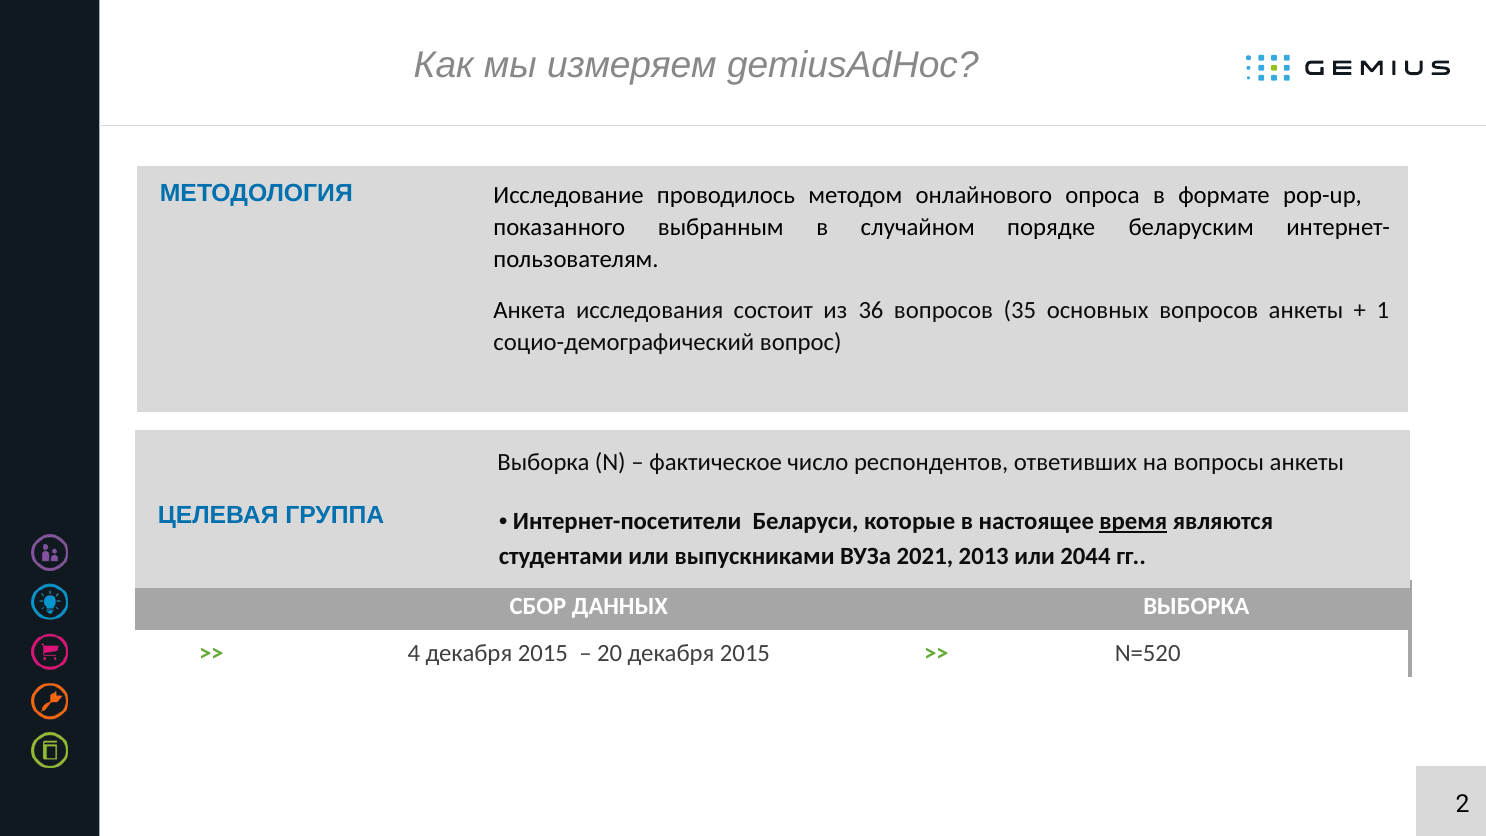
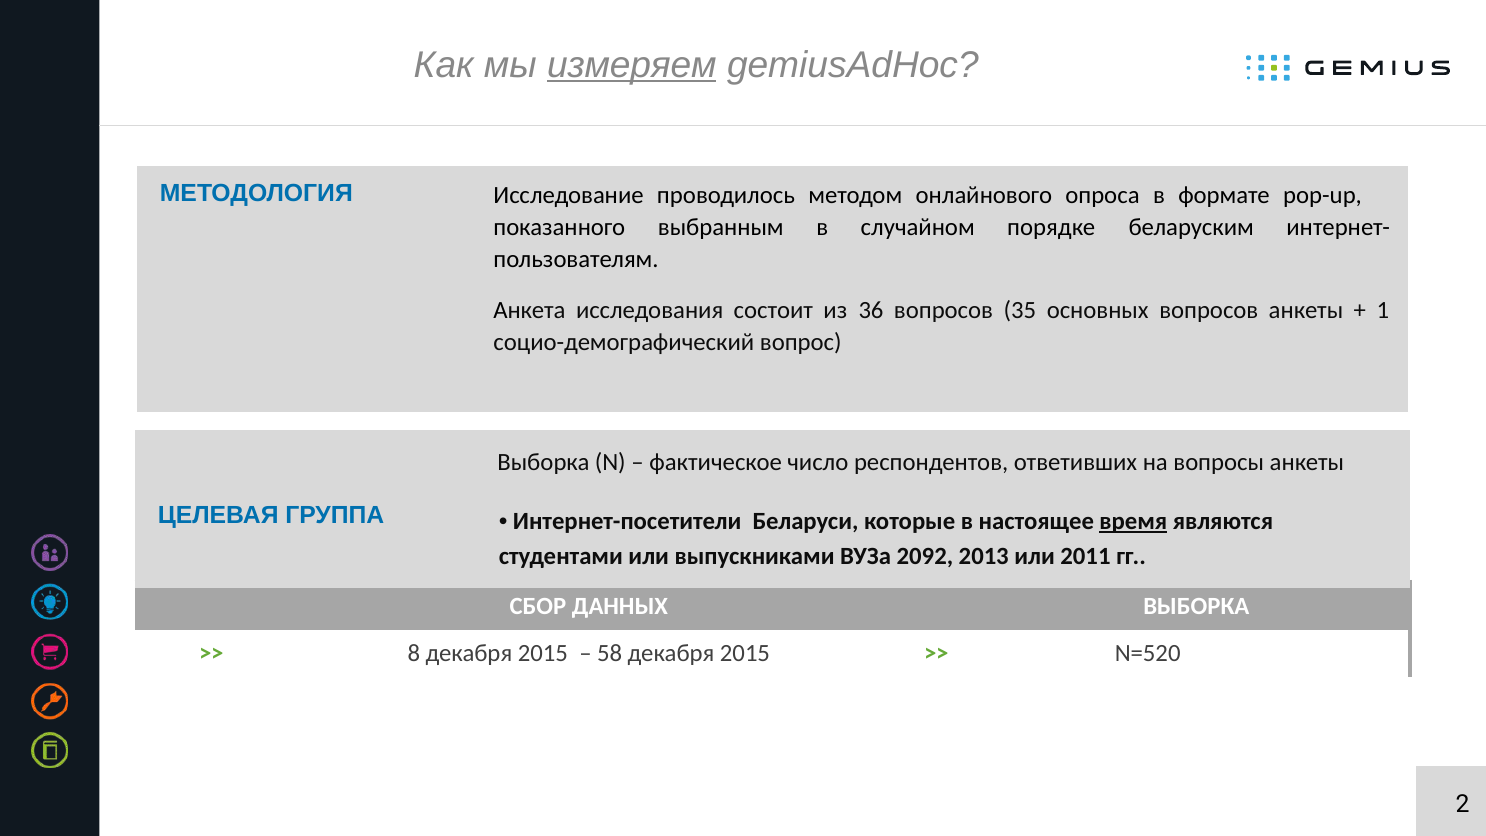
измеряем underline: none -> present (632, 65)
2021: 2021 -> 2092 (925, 556)
2044: 2044 -> 2011 (1085, 556)
4: 4 -> 8 (414, 654)
20: 20 -> 58 (610, 654)
